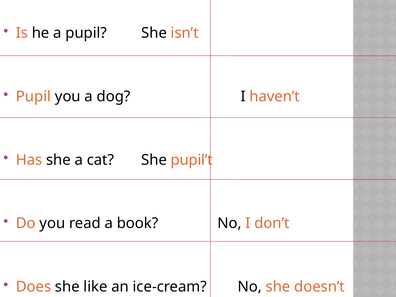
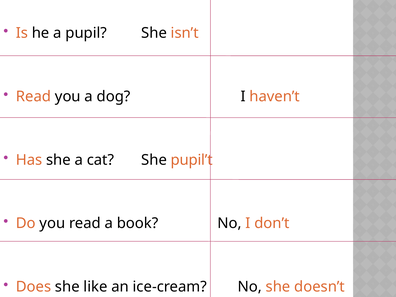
Pupil: Pupil -> Read (33, 96)
